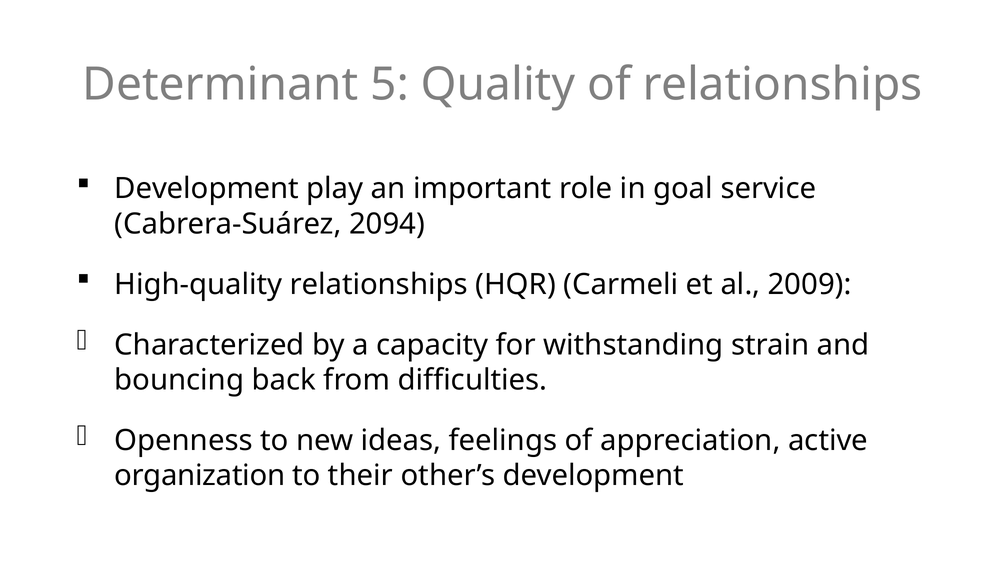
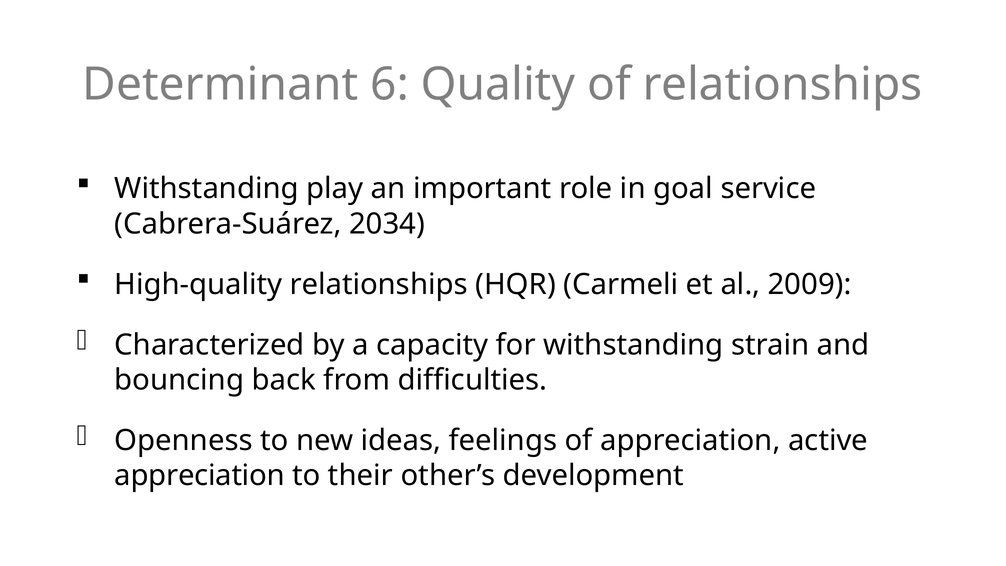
5: 5 -> 6 (390, 85)
Development: Development -> Withstanding (207, 189)
2094: 2094 -> 2034 (387, 224)
organization: organization -> appreciation (200, 476)
